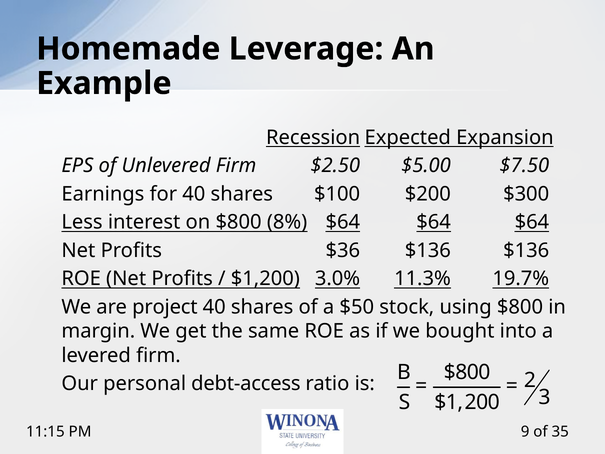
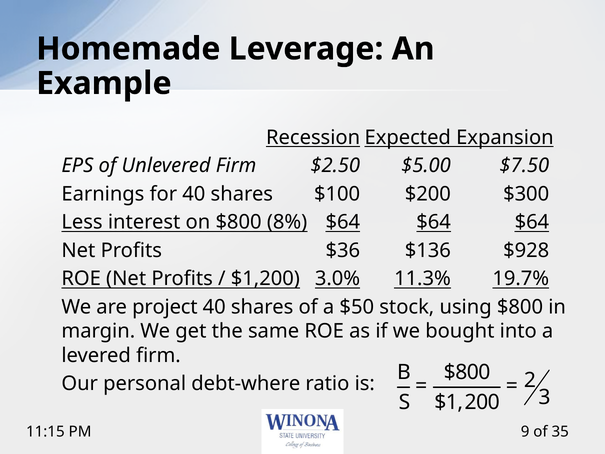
$136 $136: $136 -> $928 (526, 250)
debt-access: debt-access -> debt-where (246, 383)
